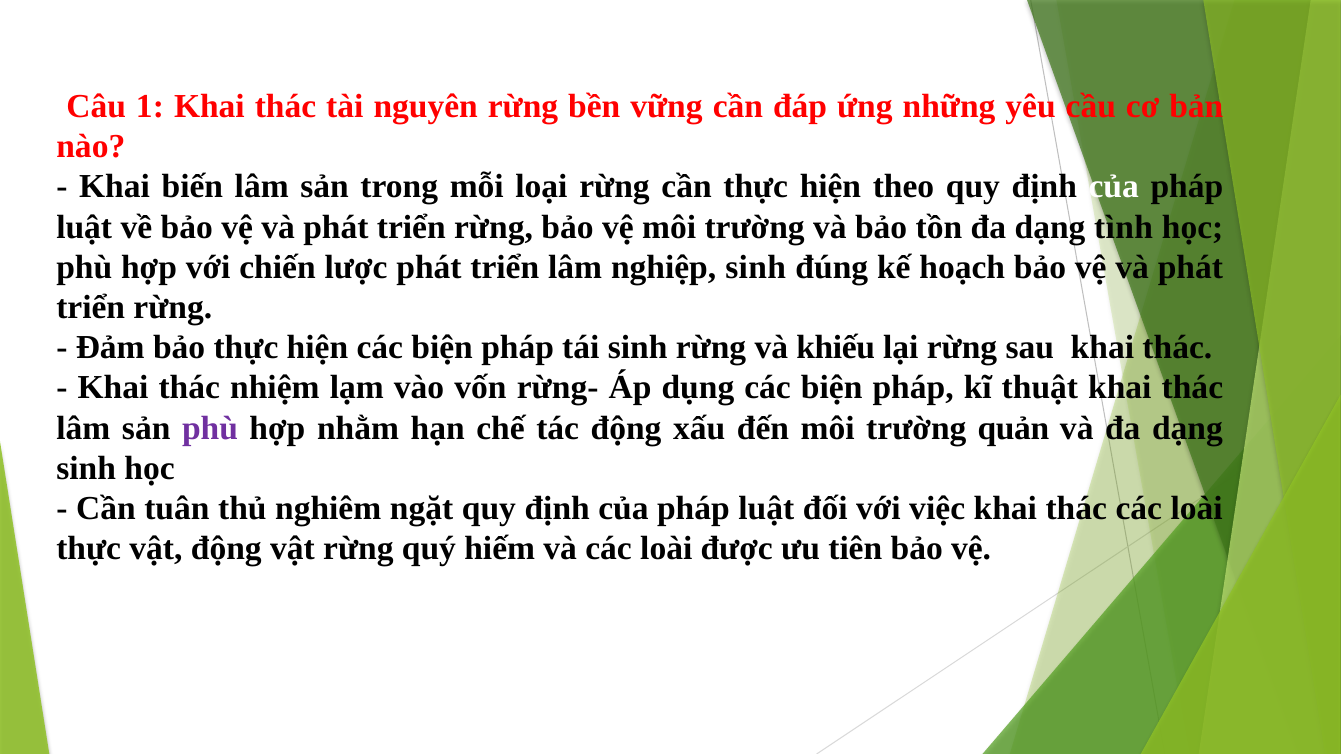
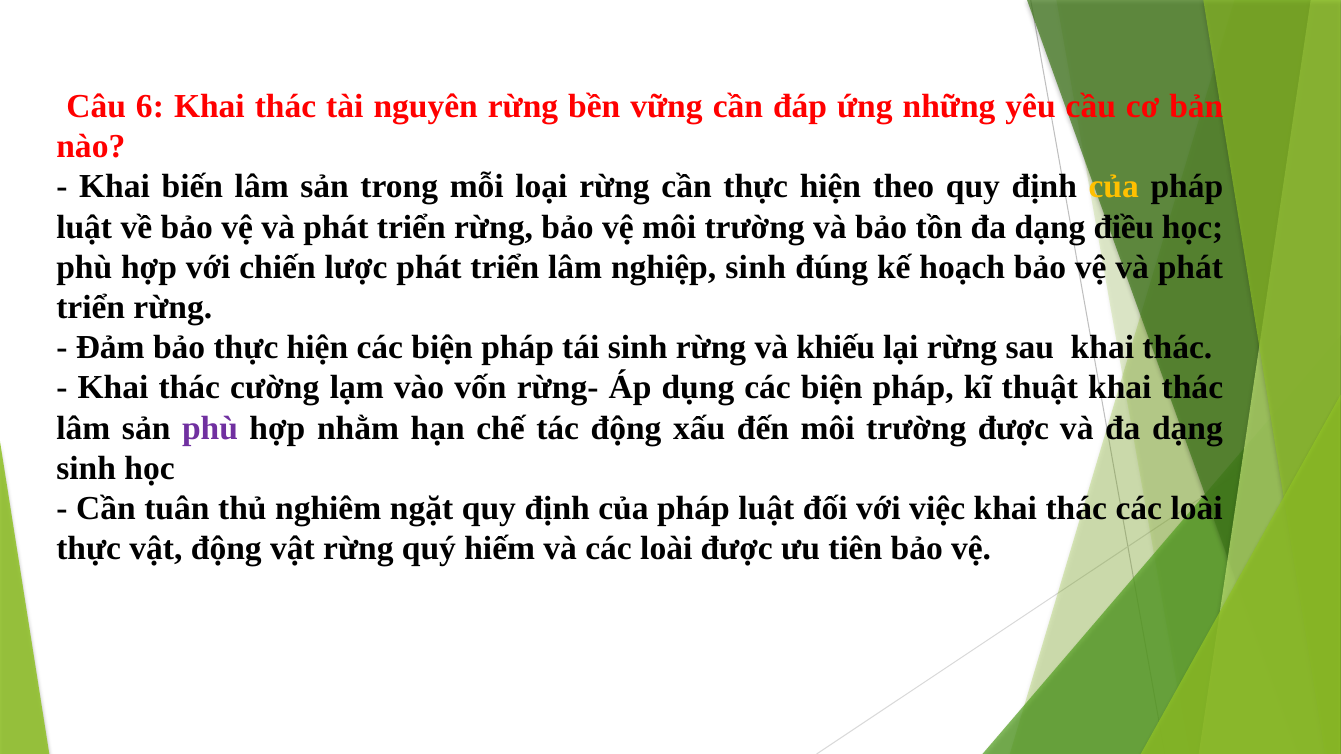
1: 1 -> 6 (150, 106)
của colour: white -> yellow (1114, 187)
tình: tình -> điều (1124, 227)
nhiệm: nhiệm -> cường (275, 388)
trường quản: quản -> được (1013, 428)
